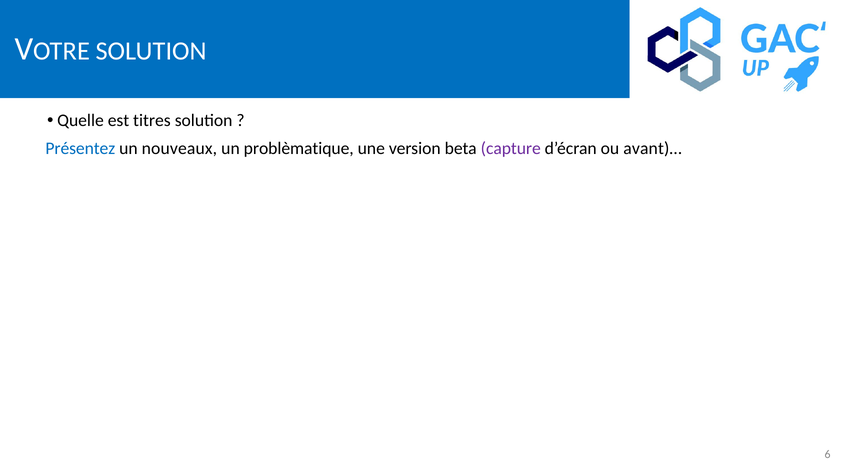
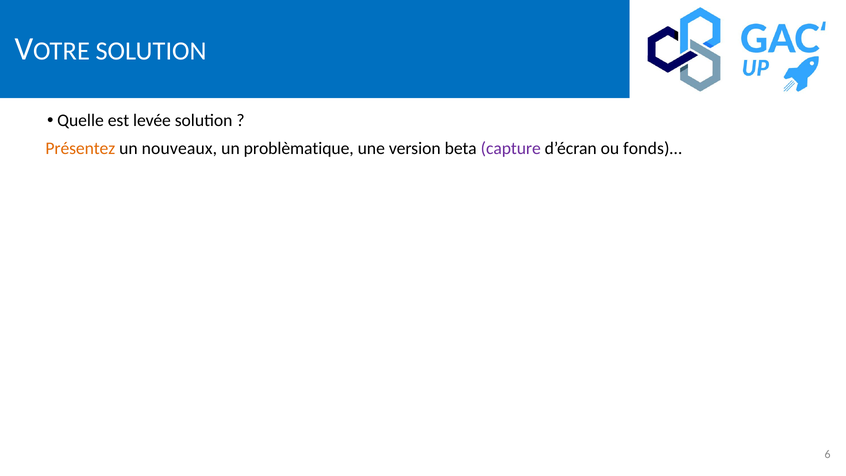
titres: titres -> levée (152, 120)
Présentez colour: blue -> orange (80, 148)
avant)…: avant)… -> fonds)… (653, 148)
